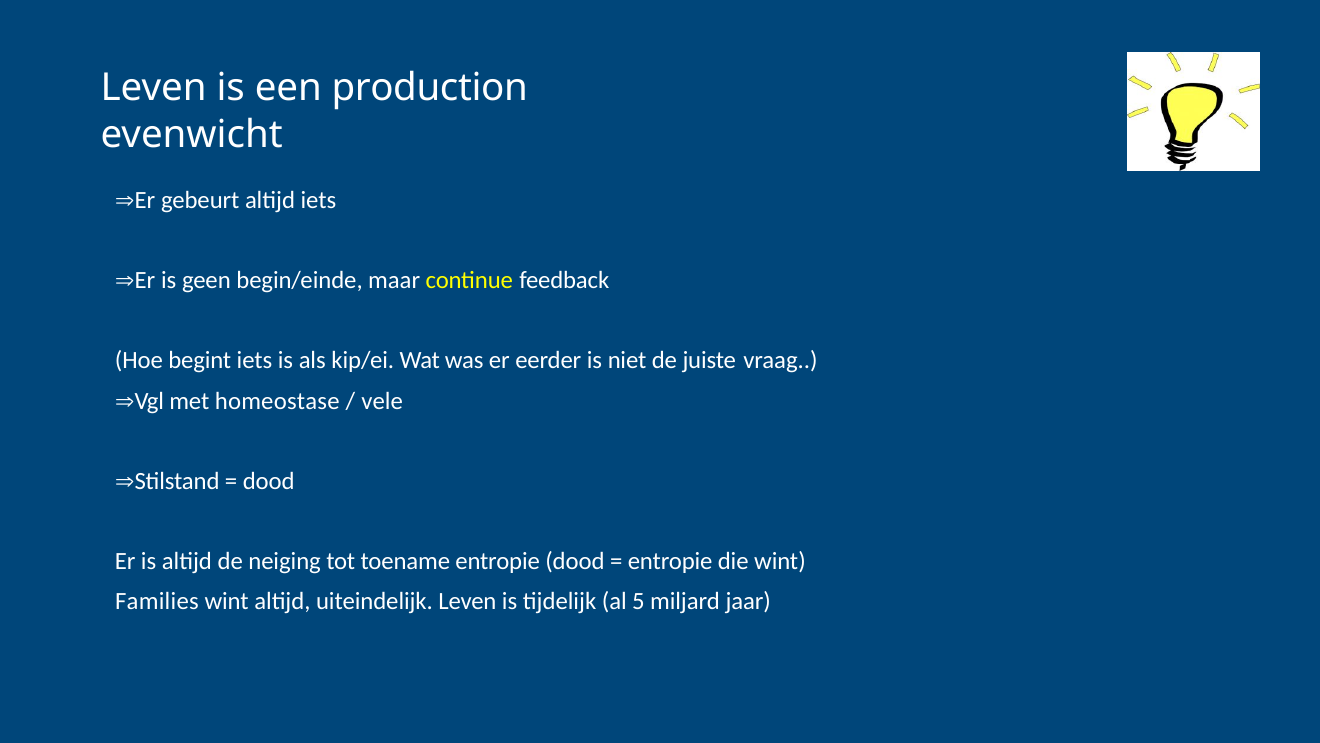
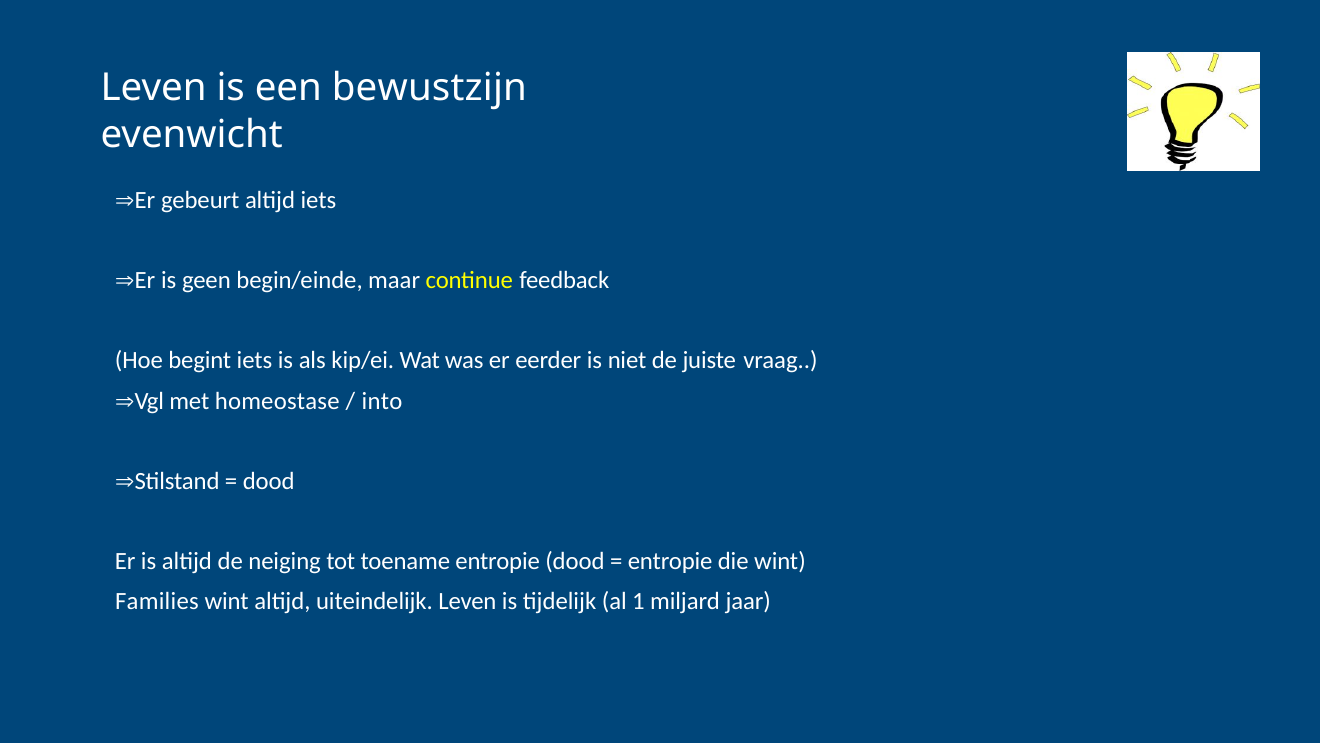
production: production -> bewustzijn (429, 88)
vele: vele -> into (382, 401)
5: 5 -> 1 (638, 601)
